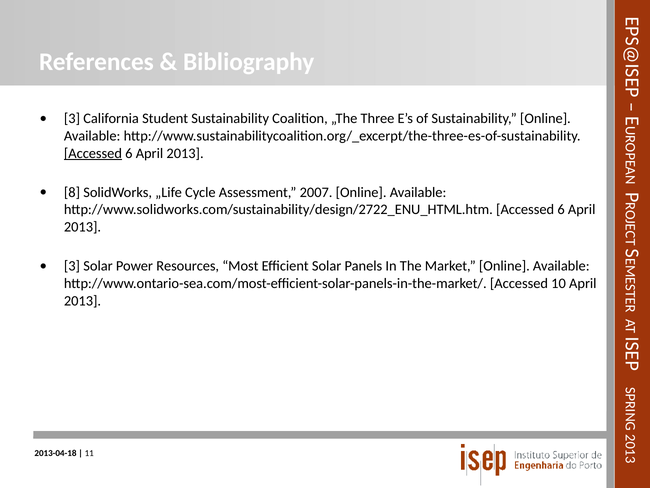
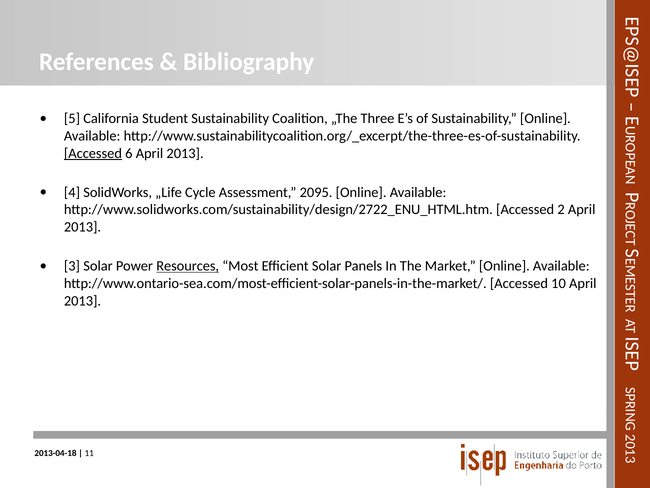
3: 3 -> 5 (72, 119)
8: 8 -> 4 (72, 192)
2007: 2007 -> 2095 (316, 192)
http://www.solidworks.com/sustainability/design/2722_ENU_HTML.htm Accessed 6: 6 -> 2 (561, 209)
Resources underline: none -> present (188, 266)
